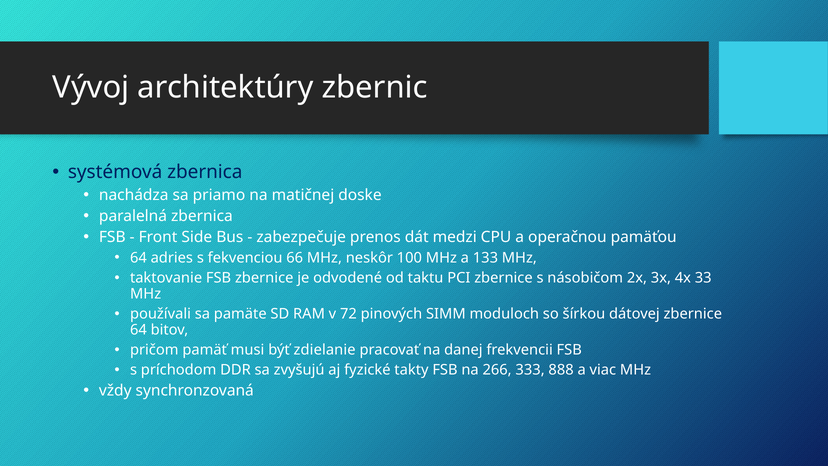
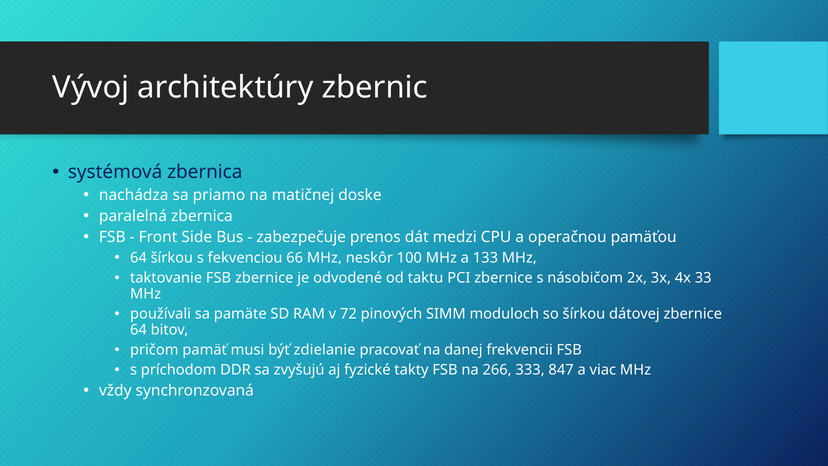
64 adries: adries -> šírkou (172, 258)
888: 888 -> 847 (561, 370)
